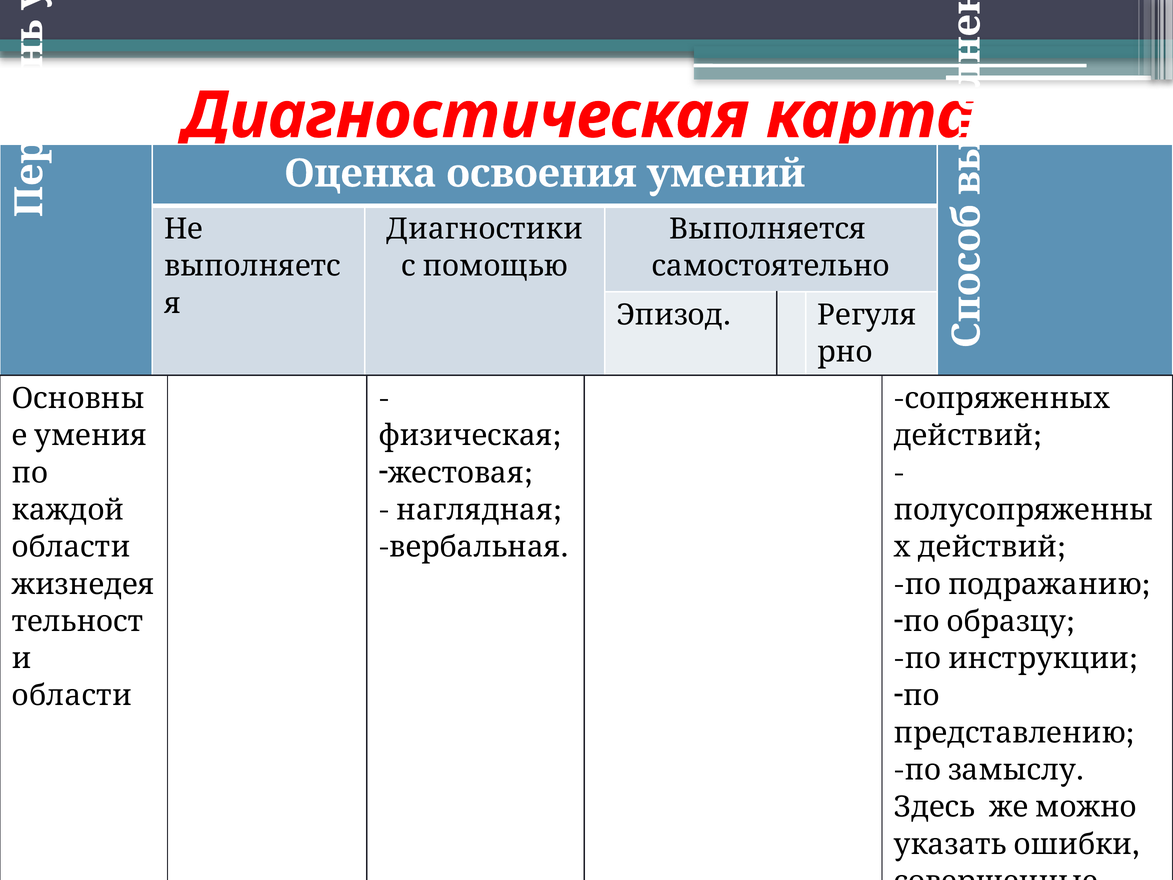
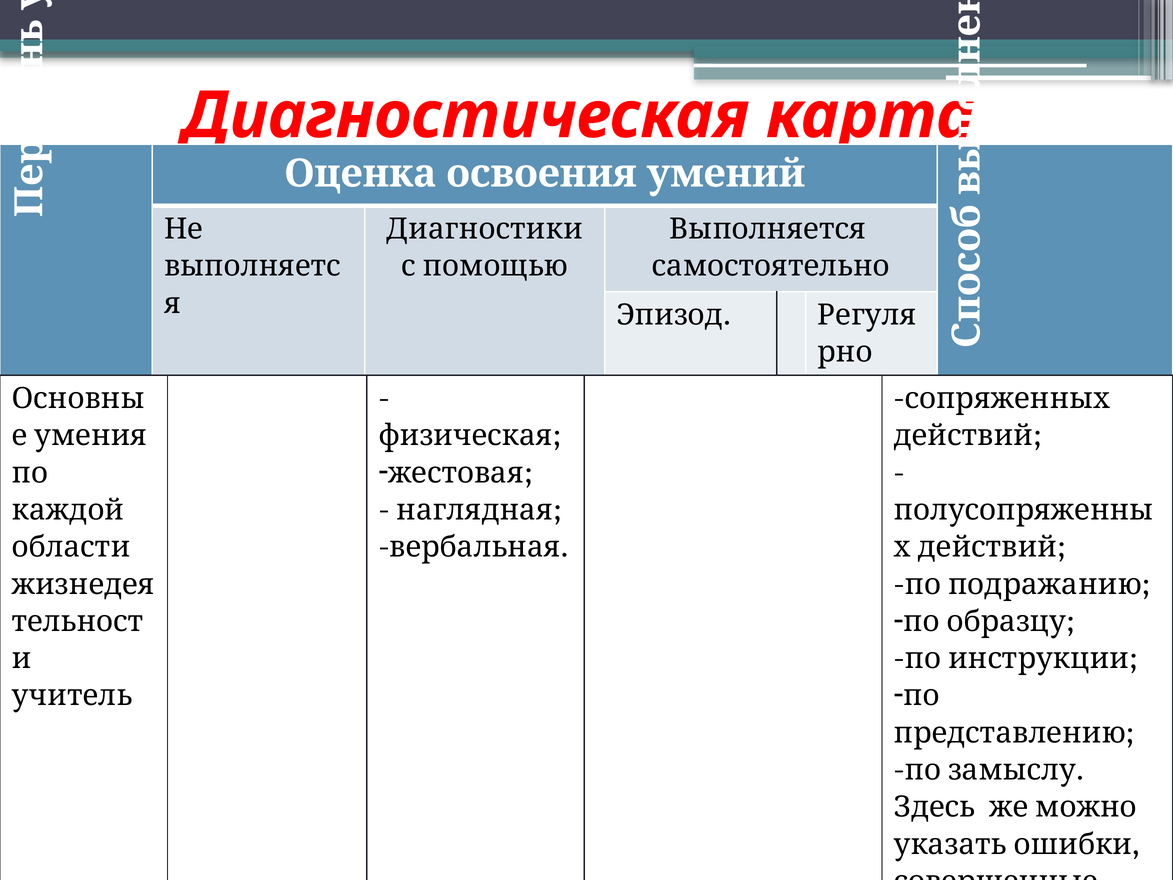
области: области -> учитель (72, 696)
